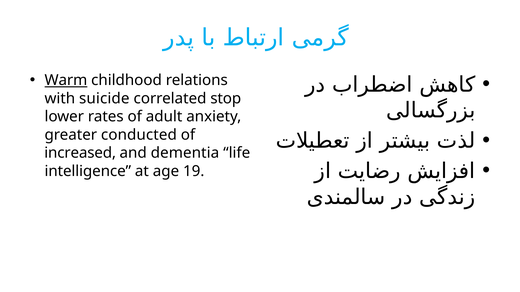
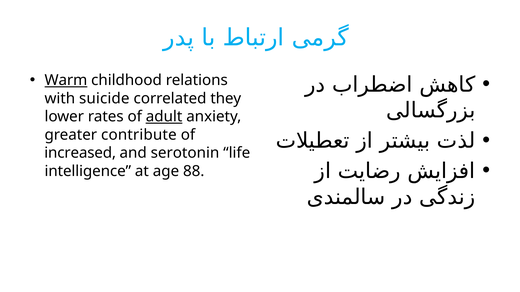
stop: stop -> they (226, 99)
adult underline: none -> present (164, 117)
conducted: conducted -> contribute (139, 135)
dementia: dementia -> serotonin (185, 153)
19: 19 -> 88 (194, 171)
